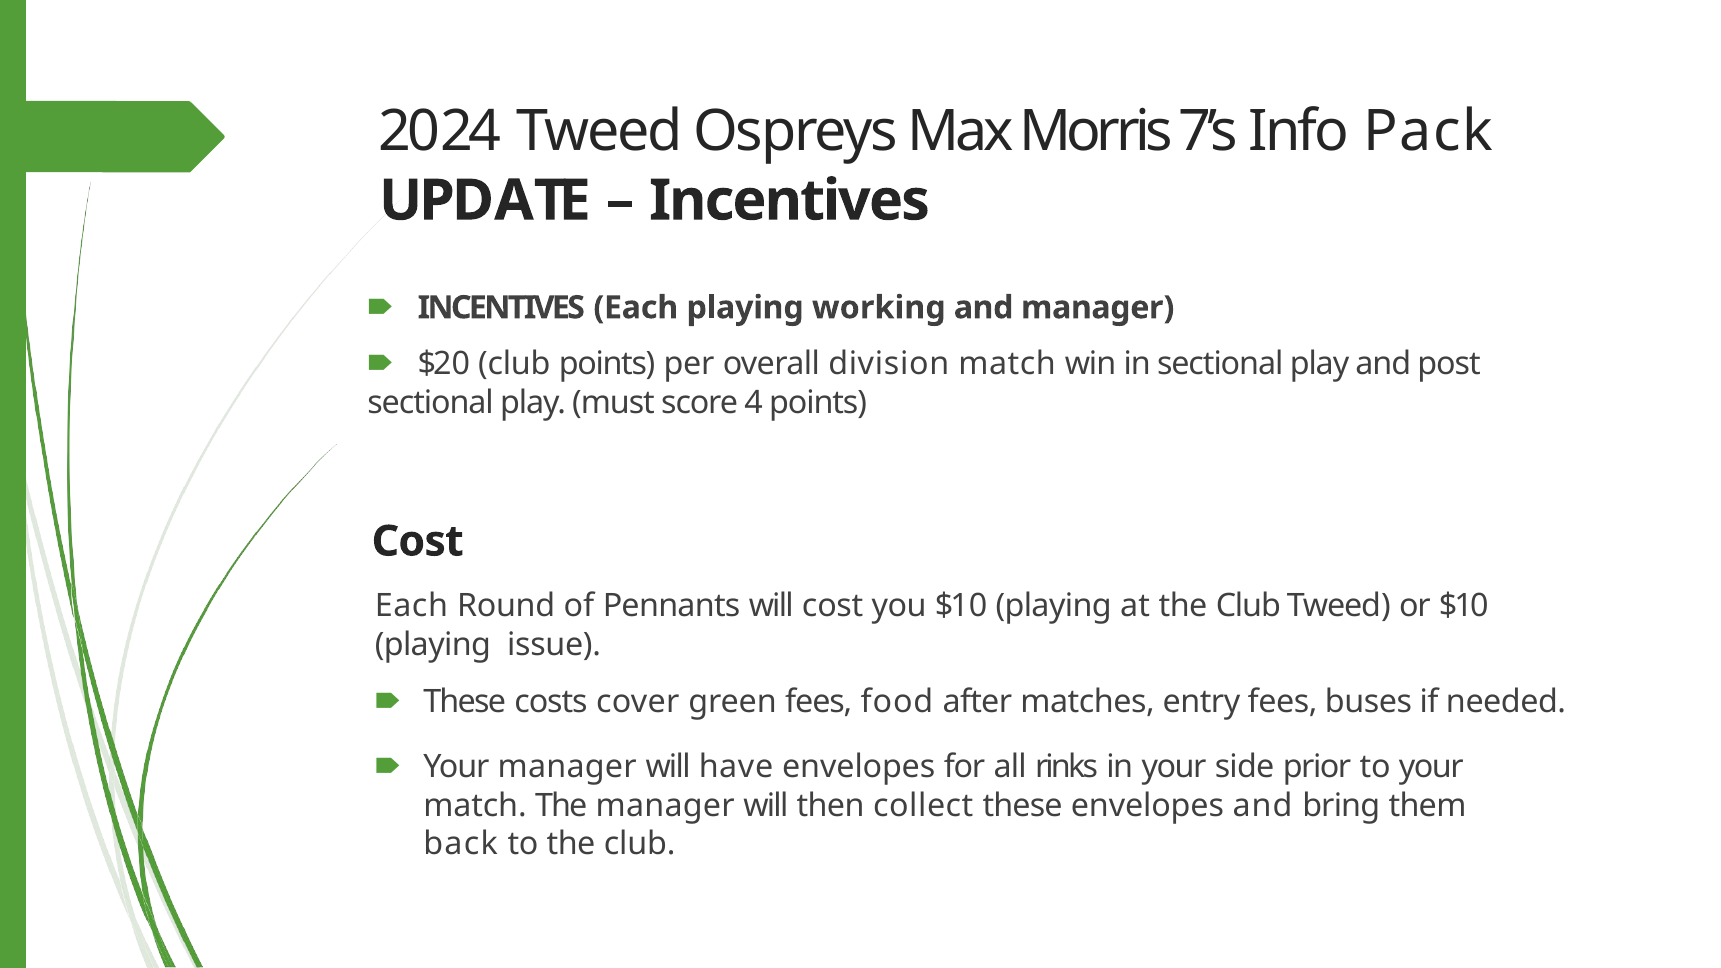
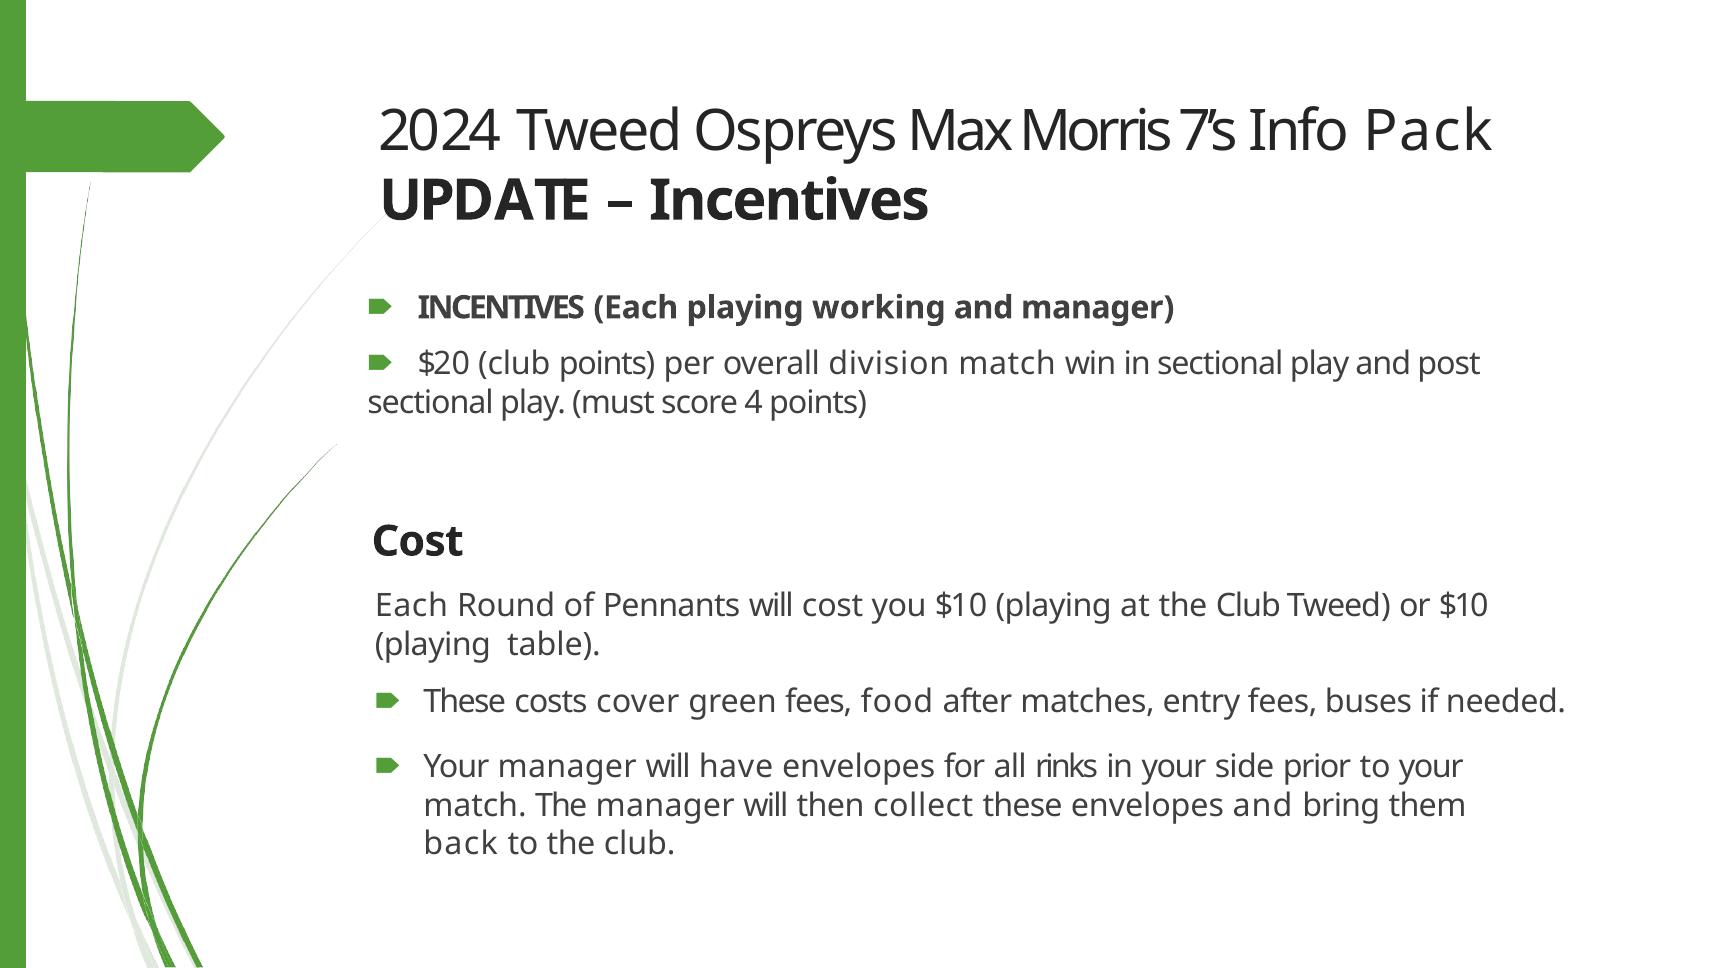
issue: issue -> table (554, 645)
